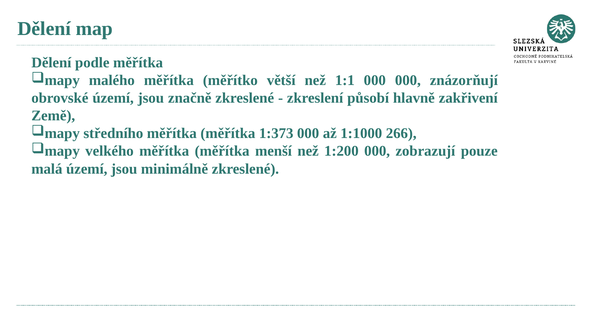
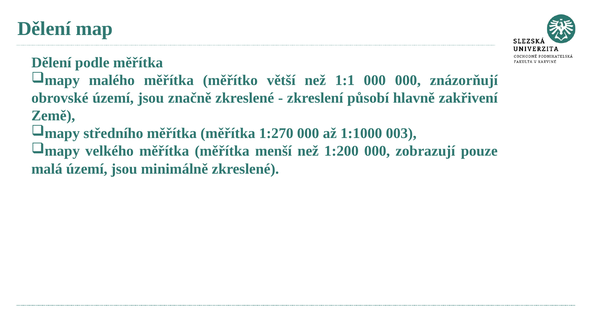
1:373: 1:373 -> 1:270 (276, 133)
266: 266 -> 003 (401, 133)
